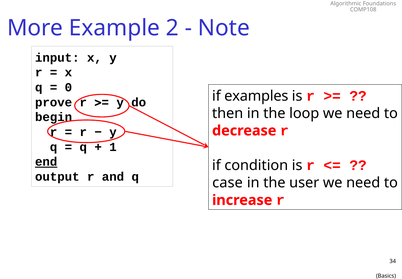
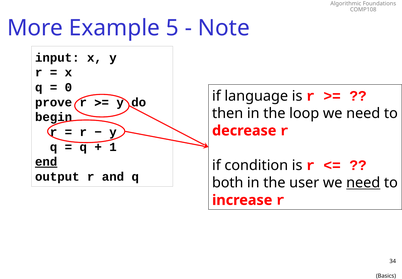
2: 2 -> 5 (172, 28)
examples: examples -> language (256, 96)
case: case -> both (228, 182)
need underline: none -> present (363, 182)
